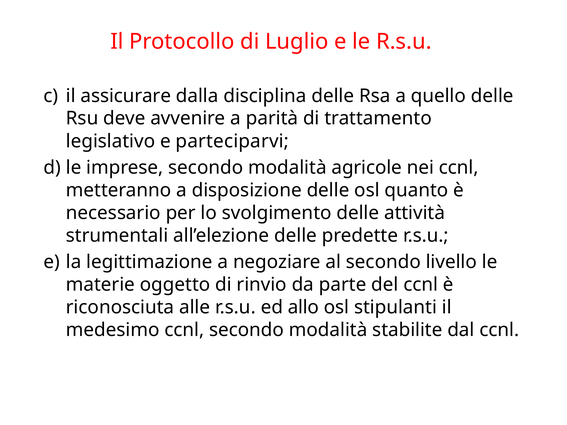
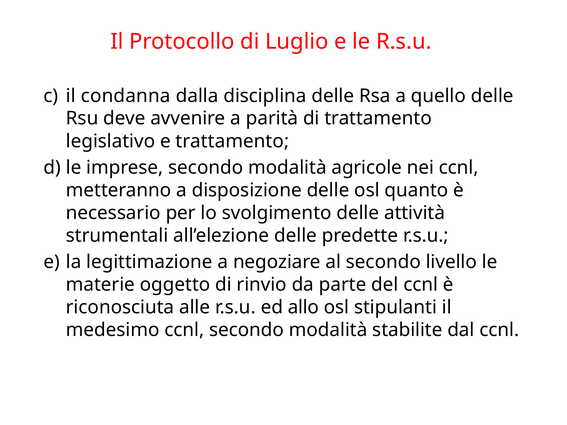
assicurare: assicurare -> condanna (126, 96)
e parteciparvi: parteciparvi -> trattamento (232, 141)
